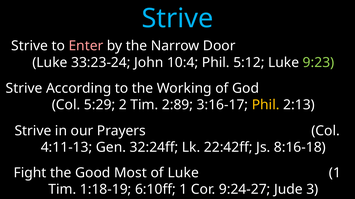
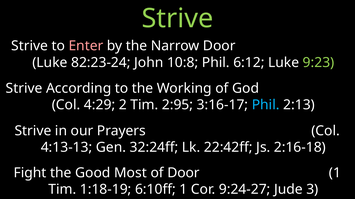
Strive colour: light blue -> light green (177, 19)
33:23-24: 33:23-24 -> 82:23-24 (101, 63)
10:4: 10:4 -> 10:8 (183, 63)
5:12: 5:12 -> 6:12 (249, 63)
5:29: 5:29 -> 4:29 (100, 105)
2:89: 2:89 -> 2:95 (177, 105)
Phil colour: yellow -> light blue (266, 105)
4:11-13: 4:11-13 -> 4:13-13 (67, 148)
8:16-18: 8:16-18 -> 2:16-18 (300, 148)
of Luke: Luke -> Door (183, 173)
